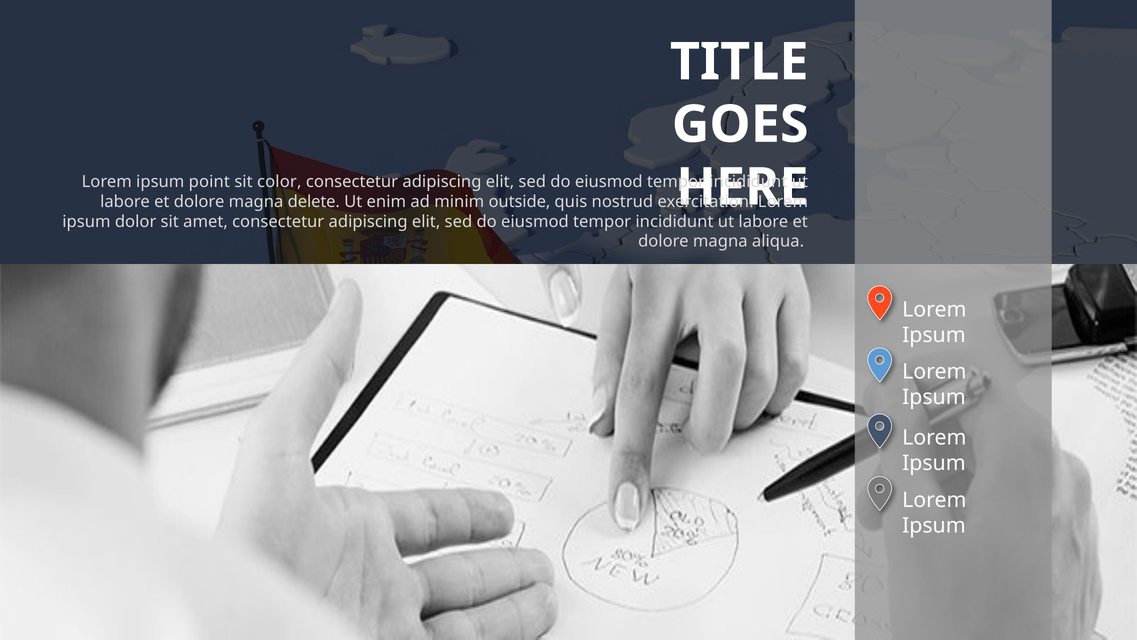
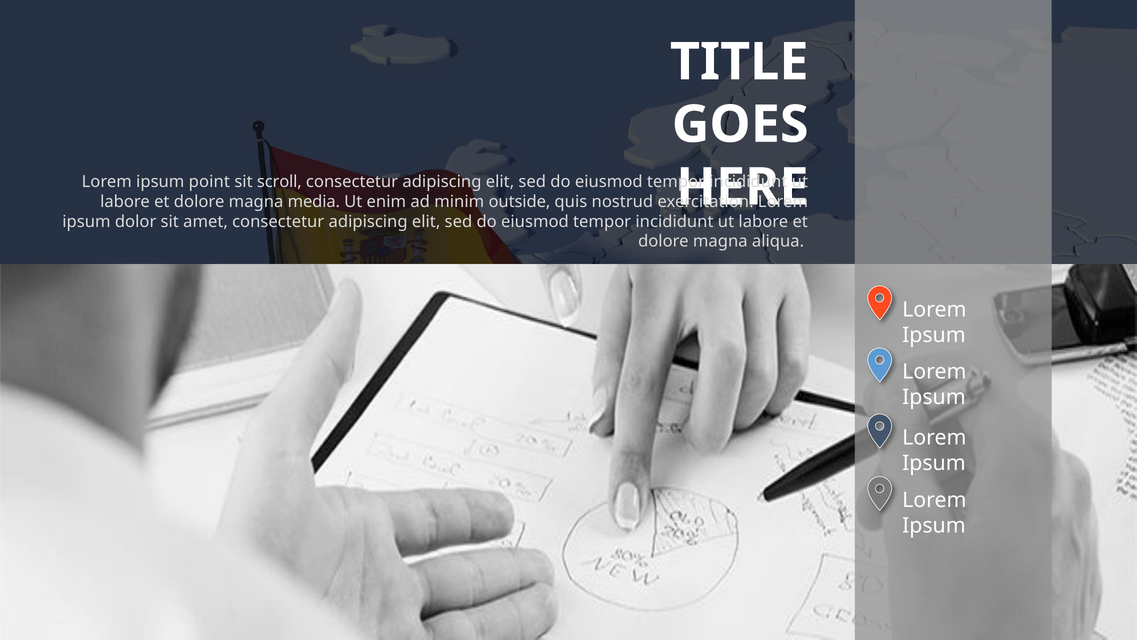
color: color -> scroll (279, 182)
delete: delete -> media (314, 201)
